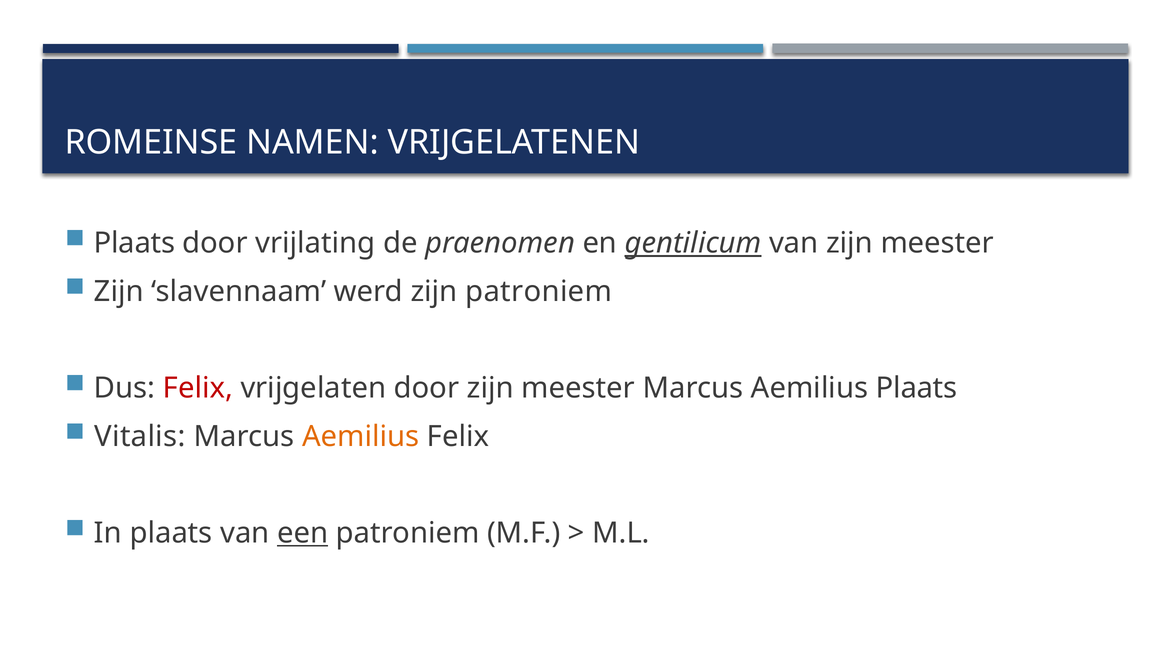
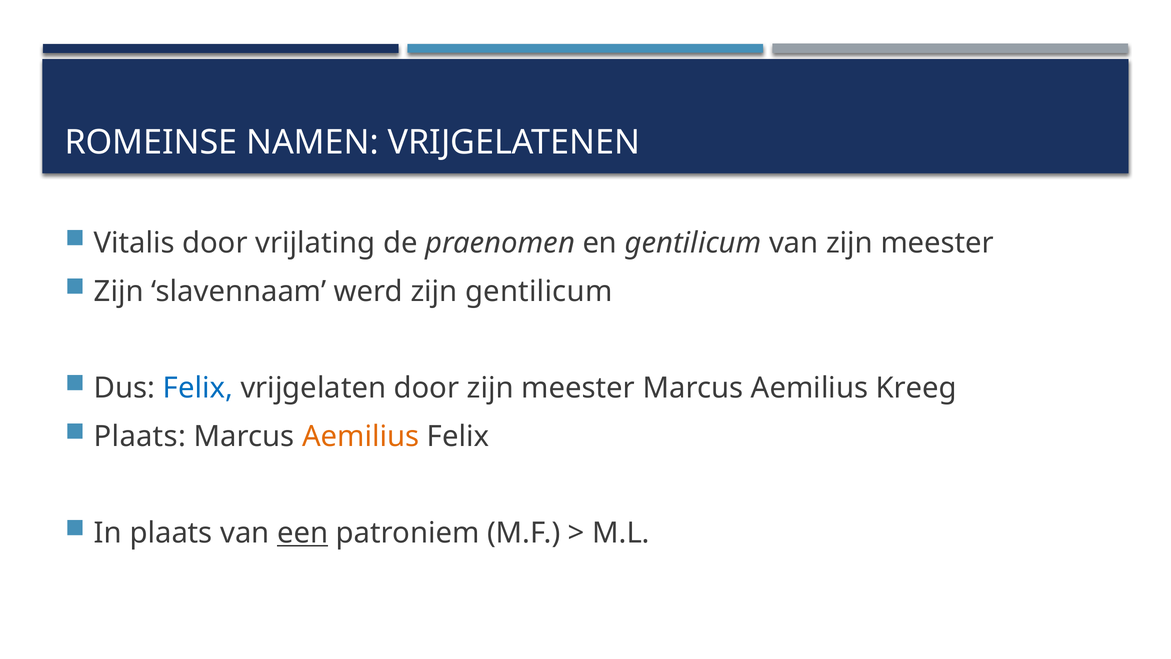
Plaats: Plaats -> Vitalis (134, 243)
gentilicum underline: present -> none (693, 243)
zijn patroniem: patroniem -> gentilicum (539, 291)
Felix colour: red -> blue (198, 388)
Aemilius Plaats: Plaats -> Kreeg (916, 388)
Vitalis: Vitalis -> Plaats (140, 436)
